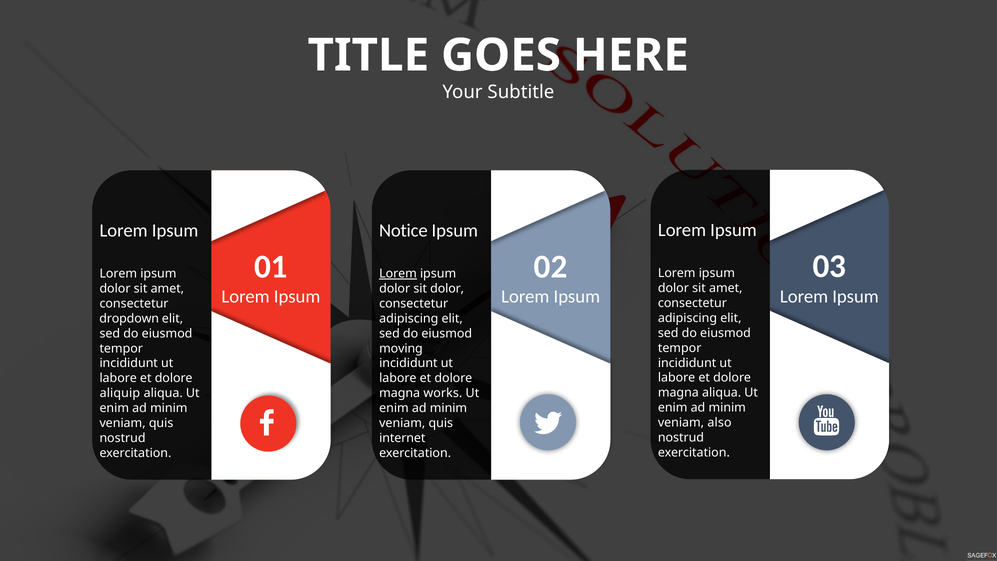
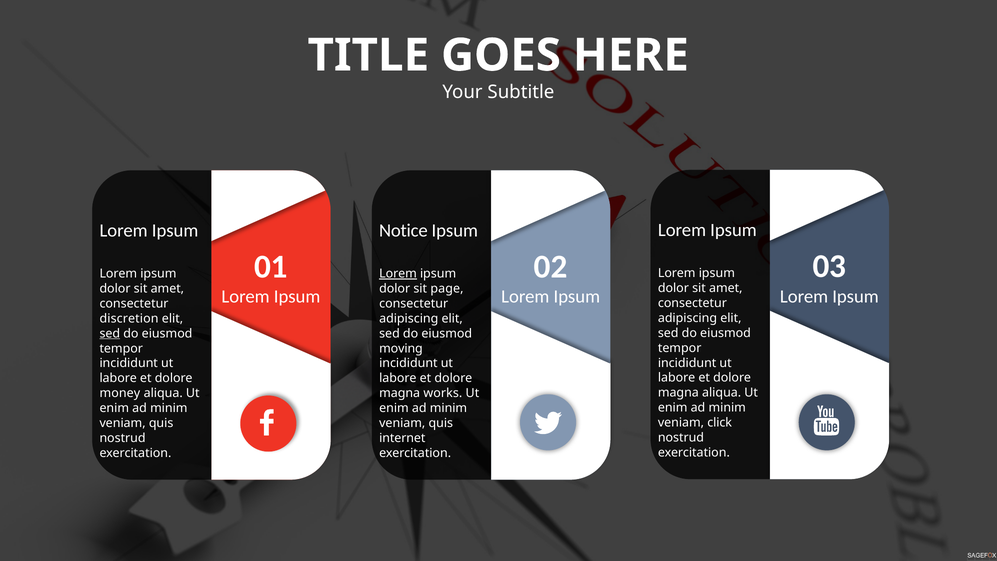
sit dolor: dolor -> page (447, 288)
dropdown: dropdown -> discretion (129, 318)
sed underline: none -> present (110, 333)
aliquip: aliquip -> money (120, 393)
also: also -> click (720, 423)
